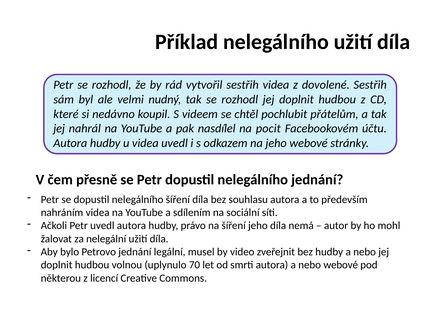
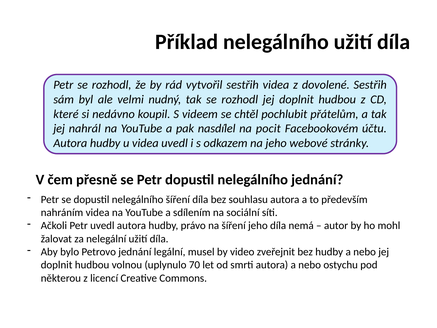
nebo webové: webové -> ostychu (341, 265)
